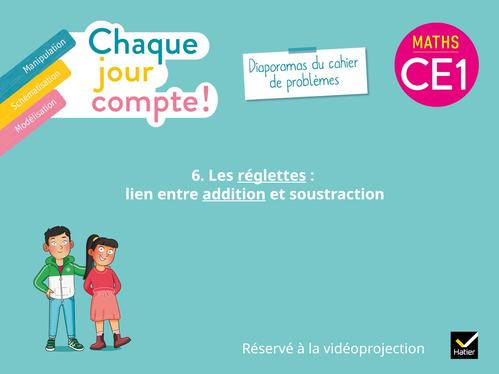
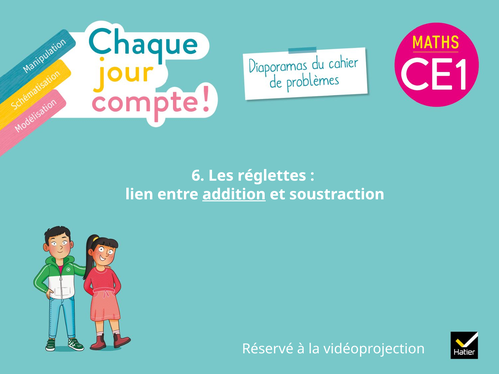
réglettes underline: present -> none (272, 176)
